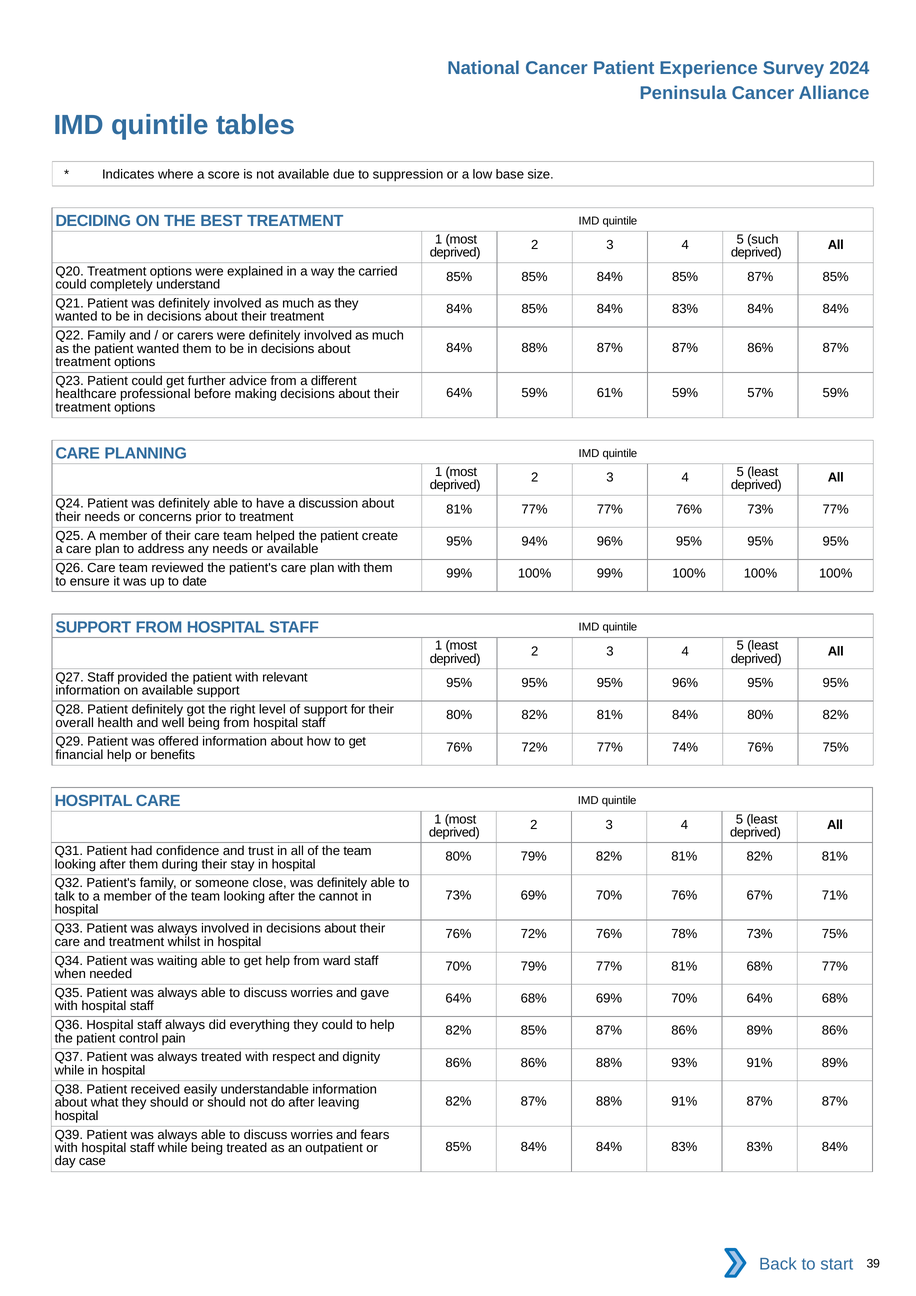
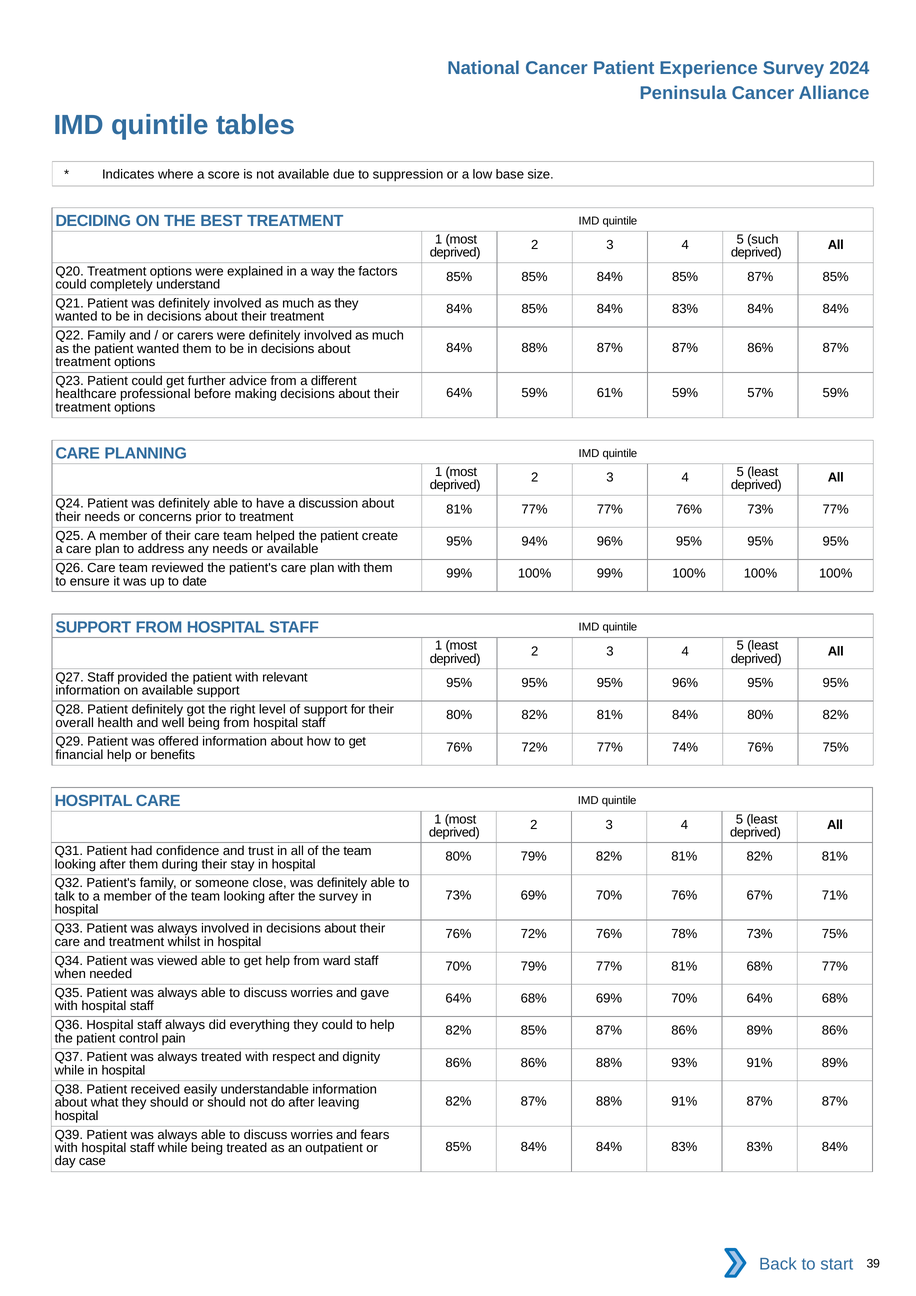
carried: carried -> factors (378, 271)
the cannot: cannot -> survey (338, 897)
waiting: waiting -> viewed (178, 961)
